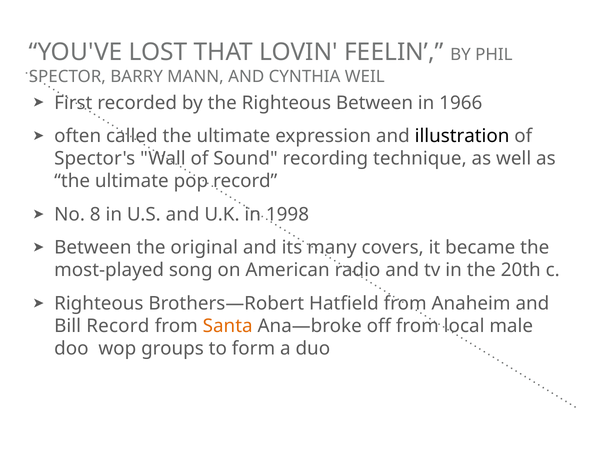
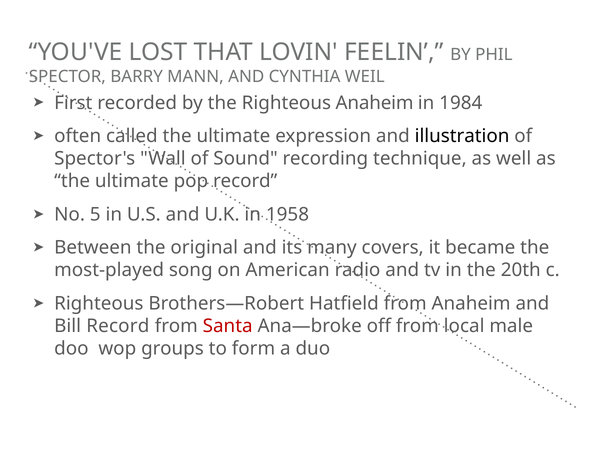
Righteous Between: Between -> Anaheim (375, 103)
1966: 1966 -> 1984 (461, 103)
8: 8 -> 5 (95, 215)
1998: 1998 -> 1958 (287, 215)
Santa colour: orange -> red (228, 326)
